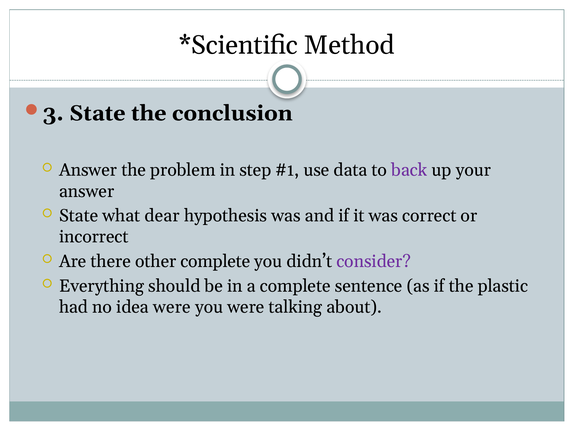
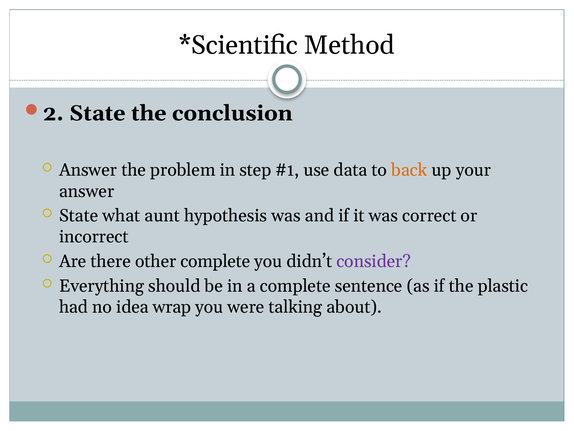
3: 3 -> 2 (53, 113)
back colour: purple -> orange (409, 170)
dear: dear -> aunt (162, 216)
idea were: were -> wrap (172, 307)
